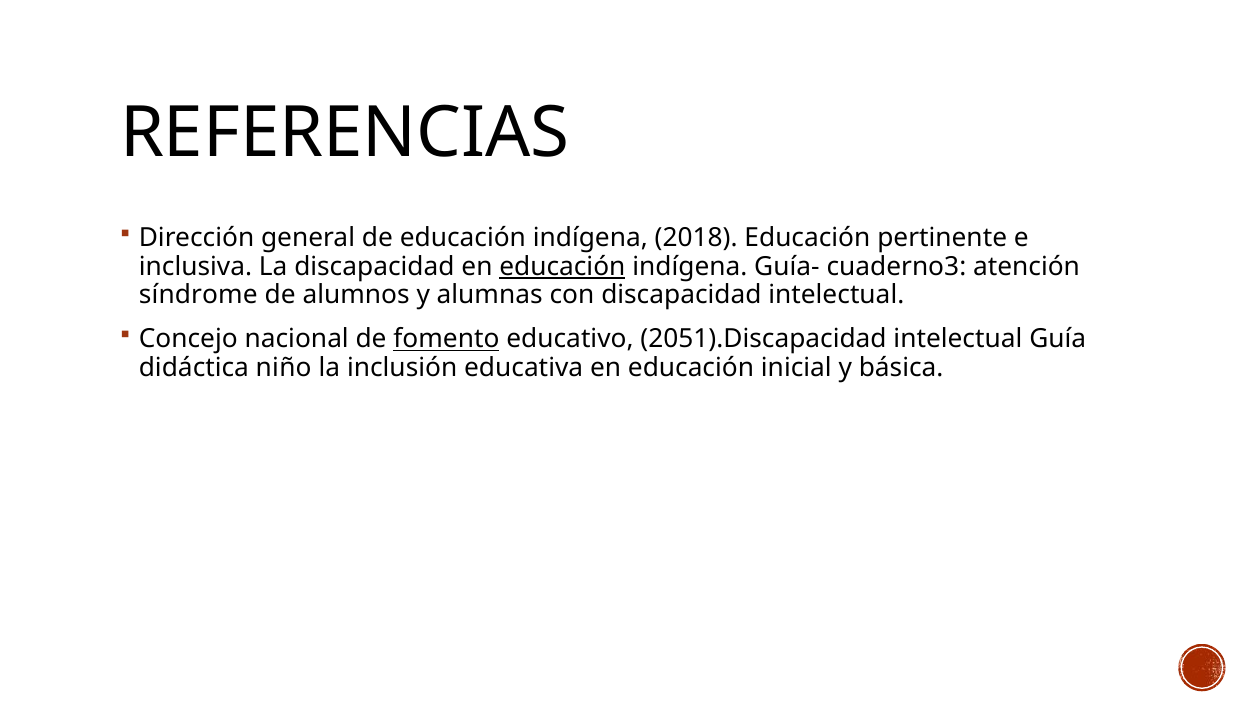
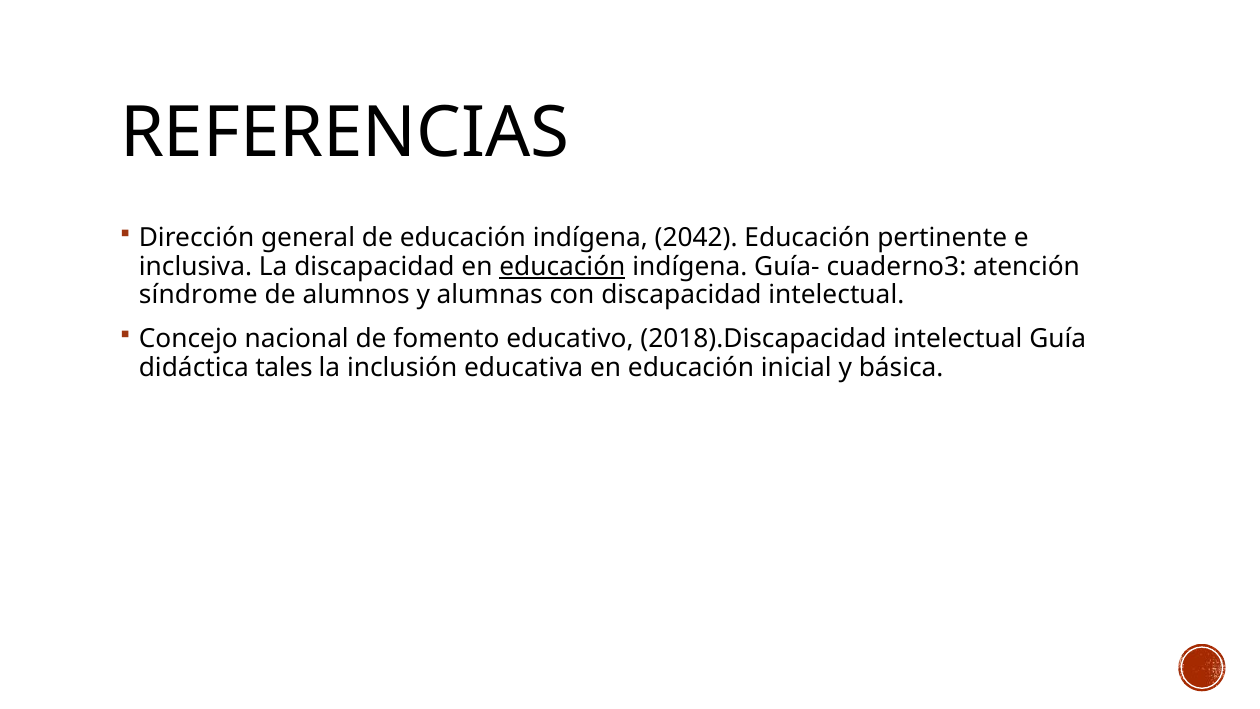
2018: 2018 -> 2042 (696, 238)
fomento underline: present -> none (446, 339)
2051).Discapacidad: 2051).Discapacidad -> 2018).Discapacidad (764, 339)
niño: niño -> tales (284, 367)
